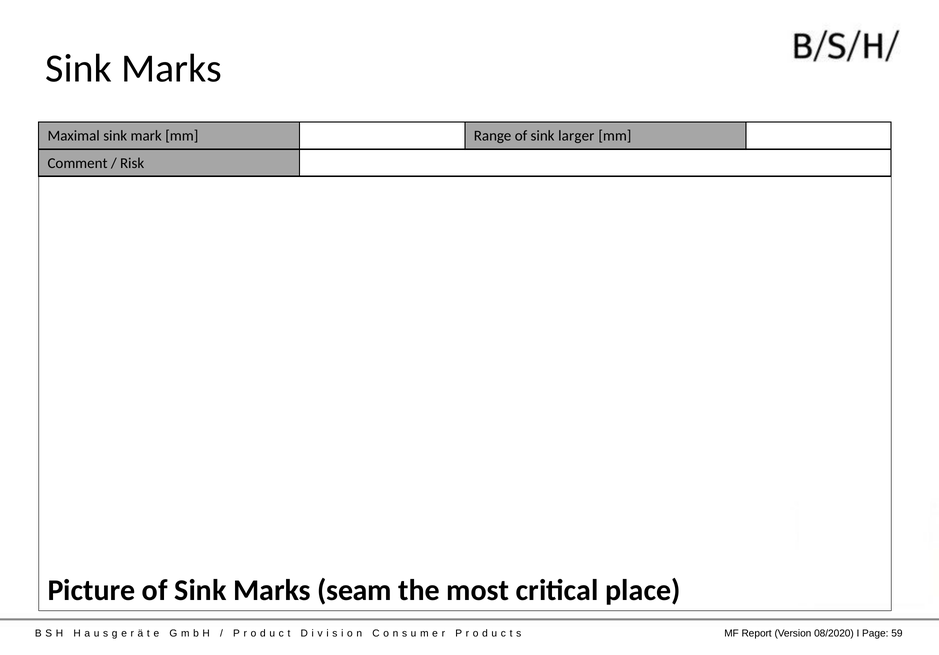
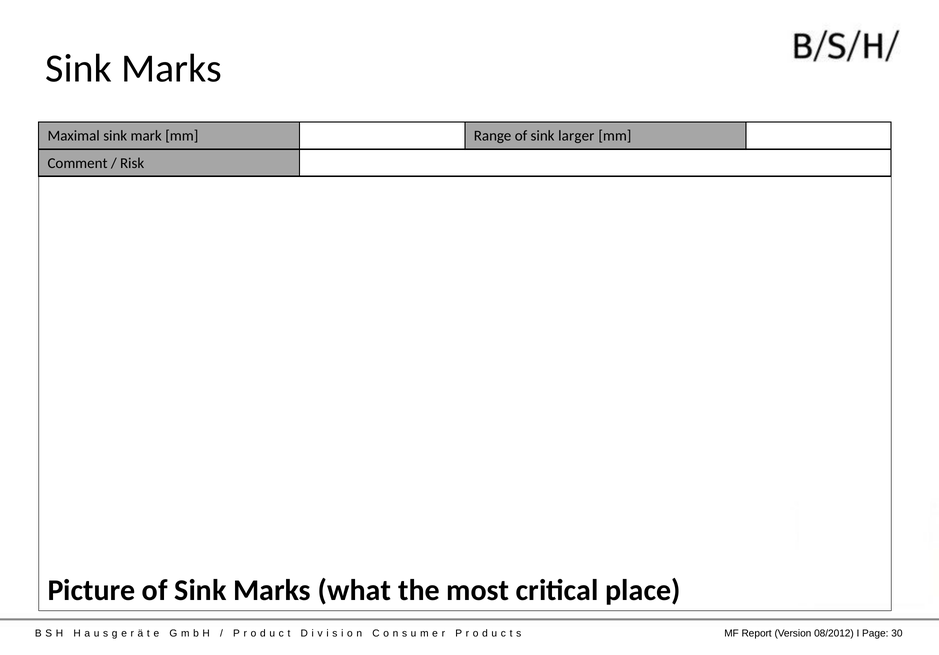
seam: seam -> what (354, 591)
08/2020: 08/2020 -> 08/2012 (834, 634)
59: 59 -> 30 (897, 634)
